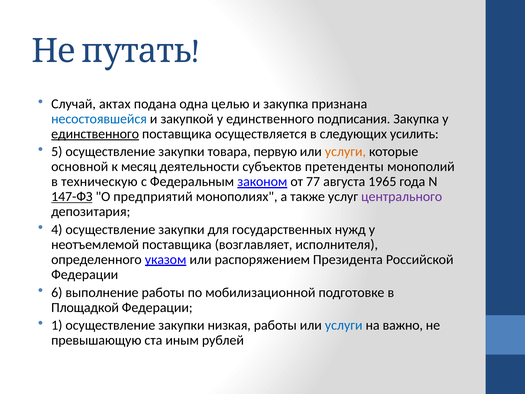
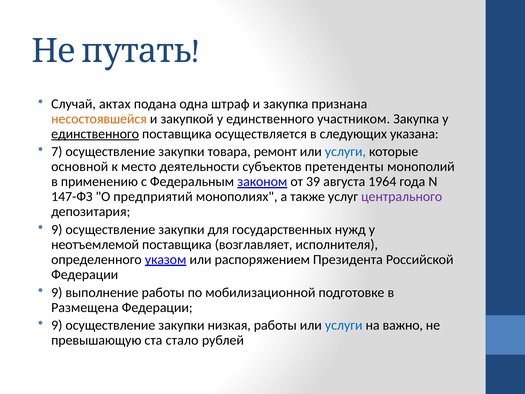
целью: целью -> штраф (230, 104)
несостоявшейся colour: blue -> orange (99, 119)
подписания: подписания -> участником (354, 119)
усилить: усилить -> указана (414, 134)
5: 5 -> 7 (57, 152)
первую: первую -> ремонт (275, 152)
услуги colour: orange -> blue (345, 152)
месяц: месяц -> место (139, 167)
техническую: техническую -> применению (99, 181)
77: 77 -> 39 (313, 181)
1965: 1965 -> 1964 (382, 181)
147-ФЗ underline: present -> none (72, 197)
4: 4 -> 9 (57, 229)
6: 6 -> 9 (57, 292)
Площадкой: Площадкой -> Размещена (85, 307)
1: 1 -> 9 (57, 325)
иным: иным -> стало (182, 340)
